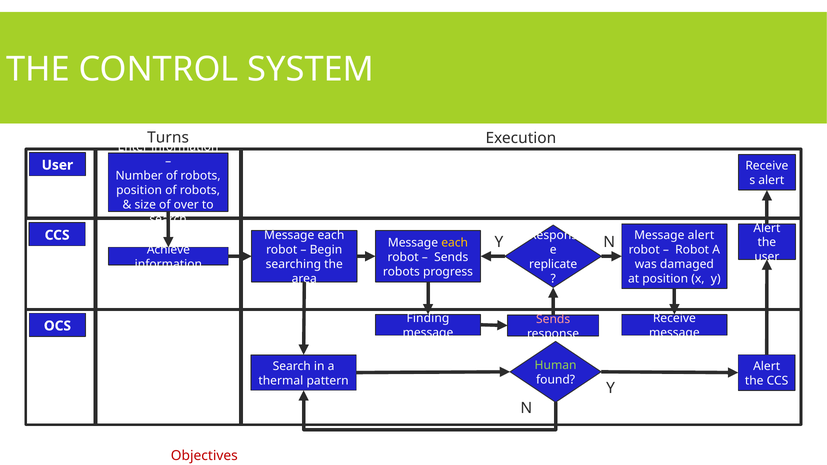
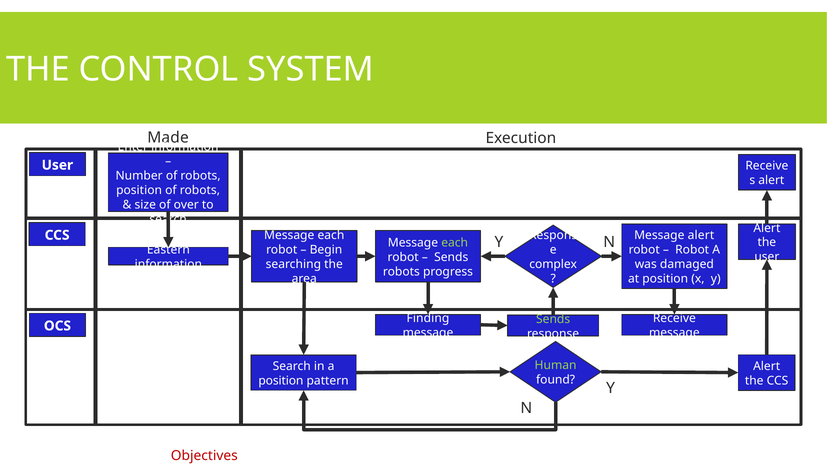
Turns: Turns -> Made (168, 138)
each colour: yellow -> light green (455, 243)
Achieve: Achieve -> Eastern (168, 250)
replicate: replicate -> complex (553, 264)
Sends colour: pink -> light green (553, 319)
thermal: thermal -> position (281, 381)
